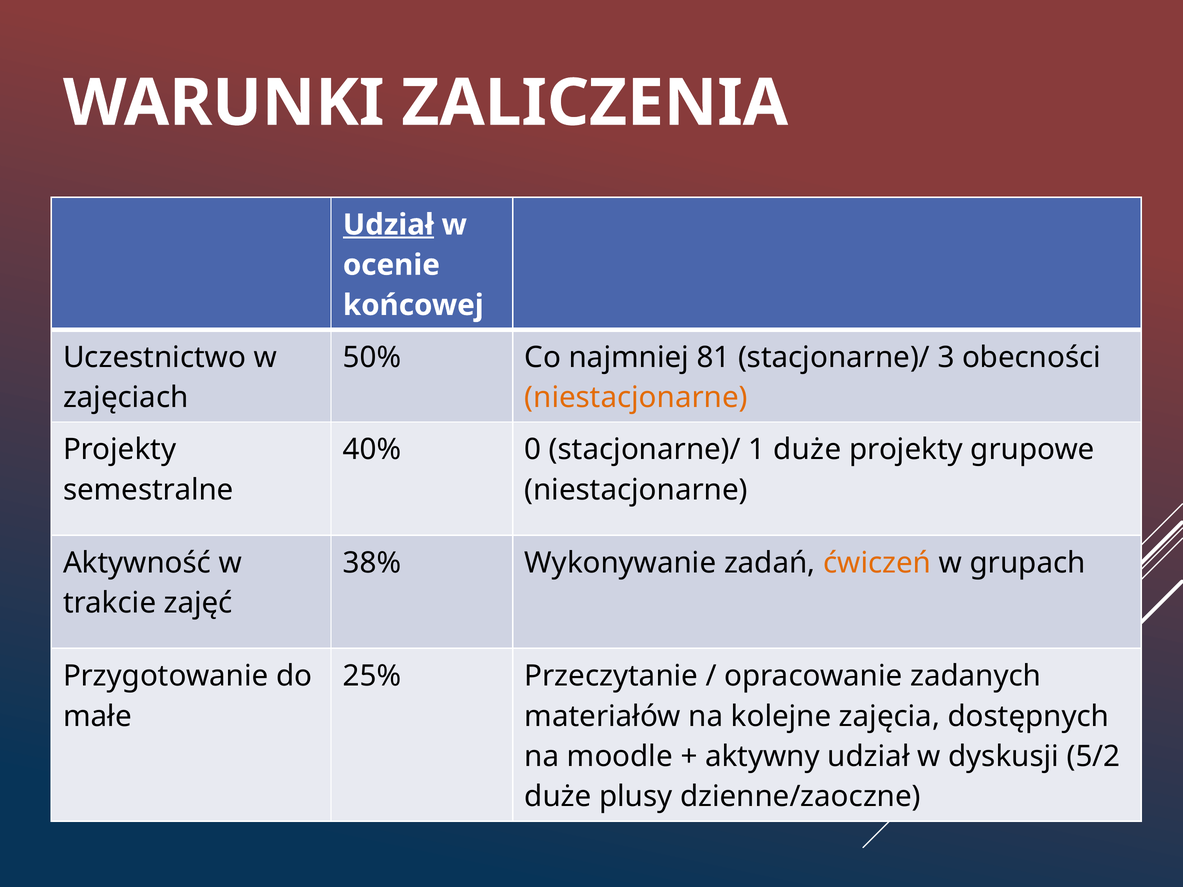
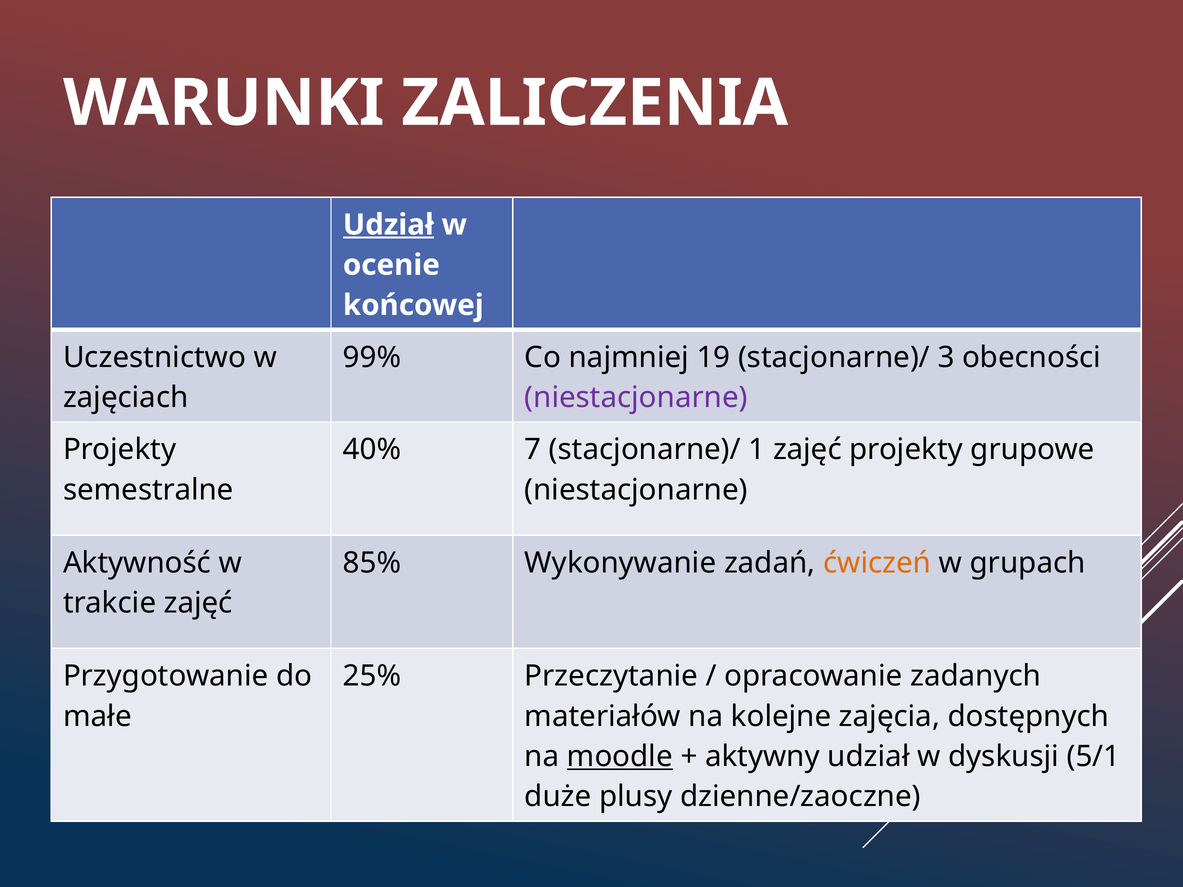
50%: 50% -> 99% (372, 357)
81: 81 -> 19 (714, 357)
niestacjonarne colour: orange -> purple (636, 398)
0: 0 -> 7 (533, 450)
1 duże: duże -> zajęć (807, 450)
38%: 38% -> 85% (372, 563)
moodle underline: none -> present (620, 757)
5/2: 5/2 -> 5/1 (1094, 757)
